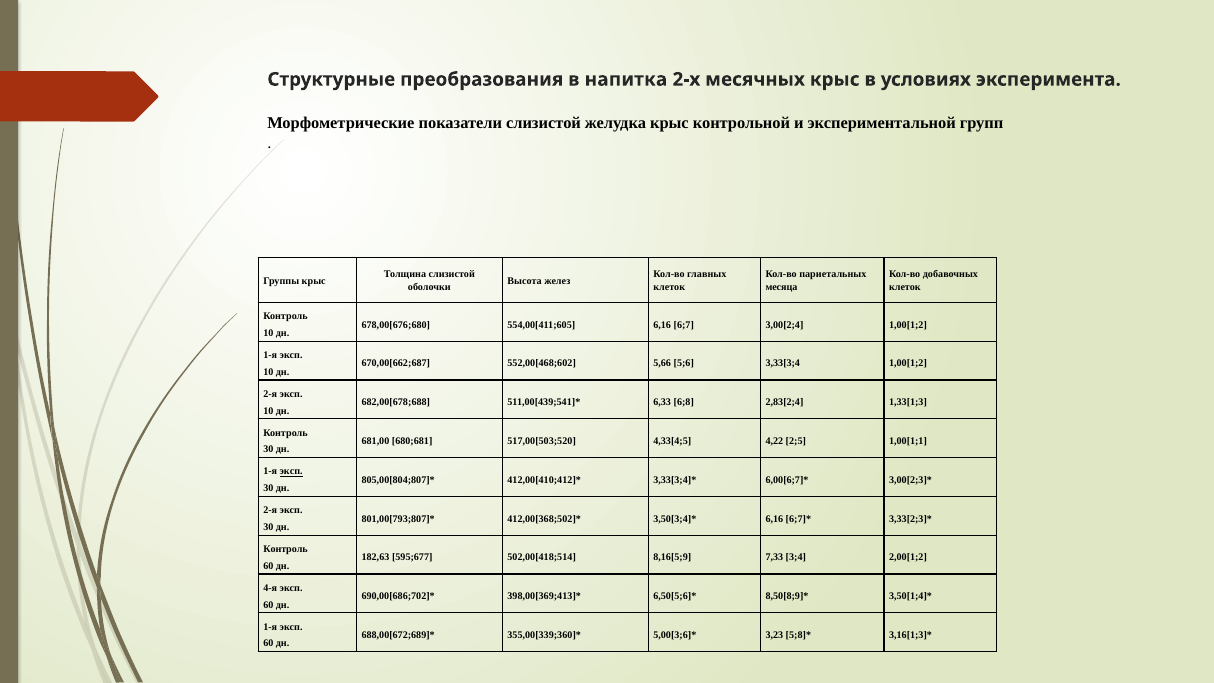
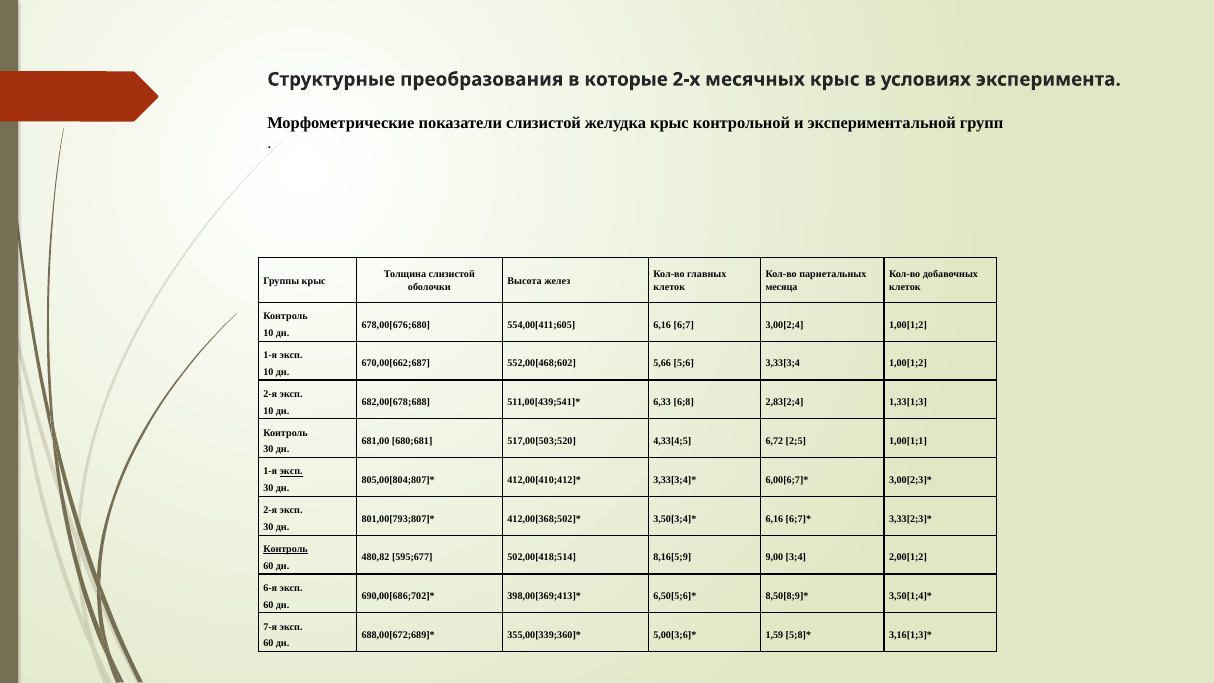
напитка: напитка -> которые (626, 79)
4,22: 4,22 -> 6,72 (774, 441)
Контроль underline: none -> present (285, 549)
182,63: 182,63 -> 480,82 (375, 557)
7,33: 7,33 -> 9,00 (774, 557)
4-я: 4-я -> 6-я (270, 588)
1-я: 1-я -> 7-я (270, 627)
3,23: 3,23 -> 1,59 (774, 635)
